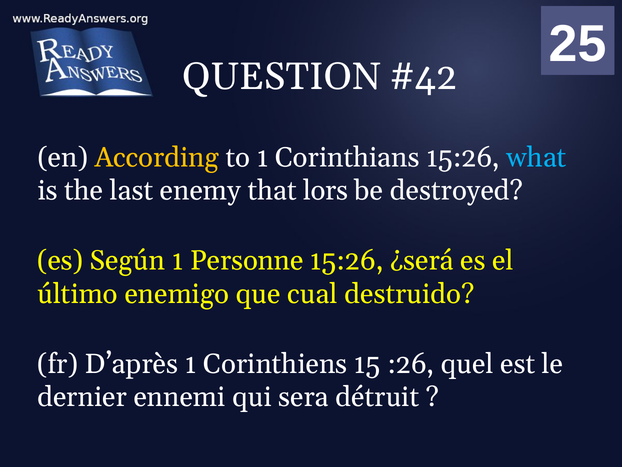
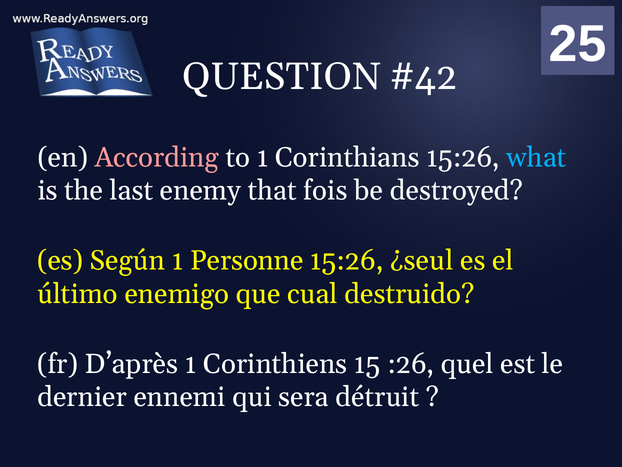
According colour: yellow -> pink (157, 157)
lors: lors -> fois (325, 191)
¿será: ¿será -> ¿seul (422, 260)
